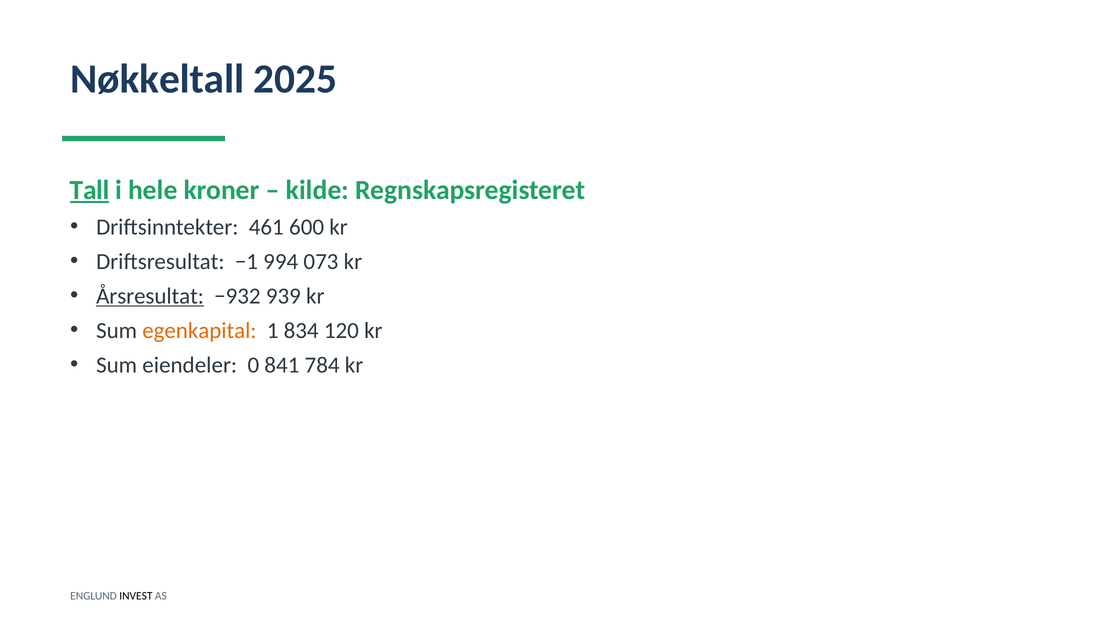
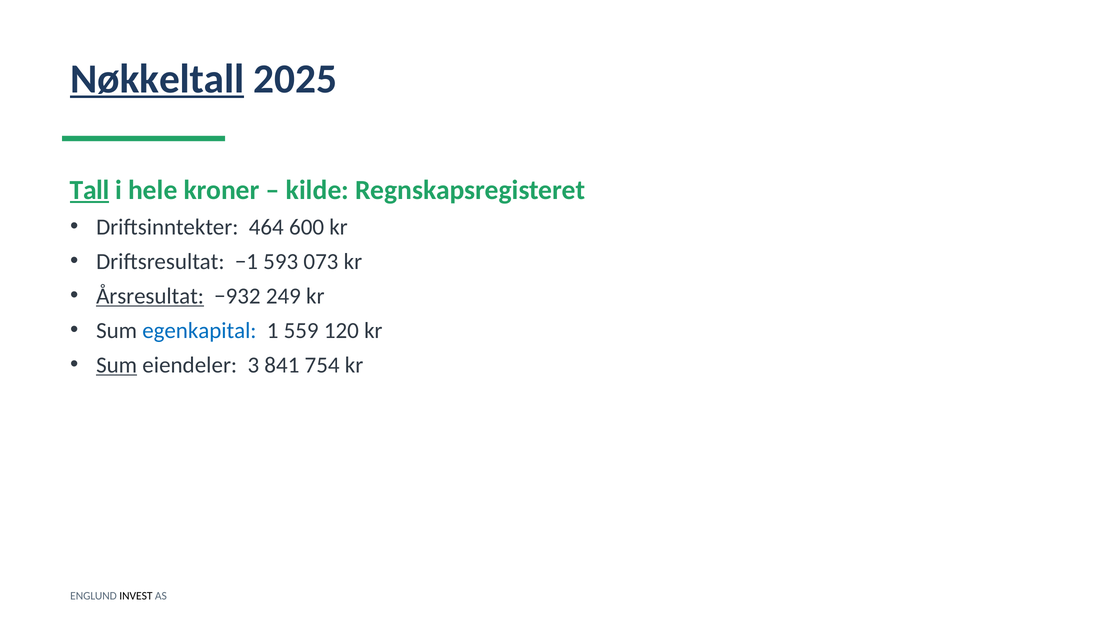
Nøkkeltall underline: none -> present (157, 79)
461: 461 -> 464 (266, 227)
994: 994 -> 593 (281, 262)
939: 939 -> 249 (283, 296)
egenkapital colour: orange -> blue (199, 331)
834: 834 -> 559 (301, 331)
Sum underline: none -> present (117, 365)
0: 0 -> 3 (253, 365)
784: 784 -> 754 (322, 365)
